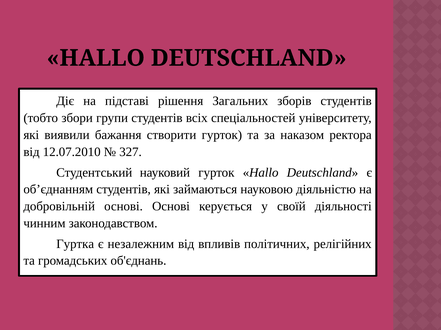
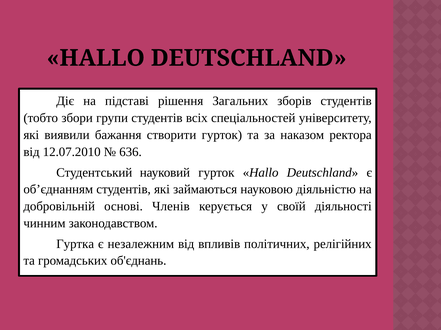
327: 327 -> 636 (131, 152)
основі Основі: Основі -> Членів (171, 207)
